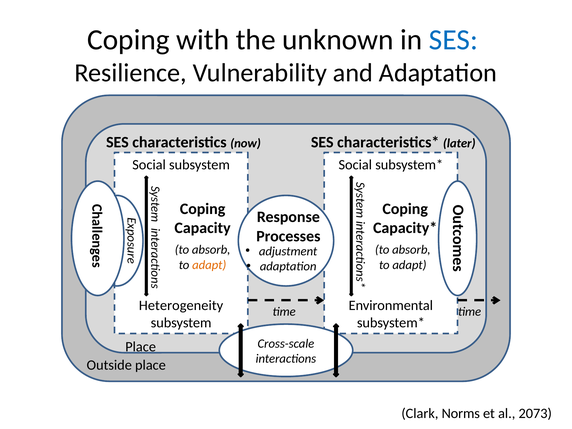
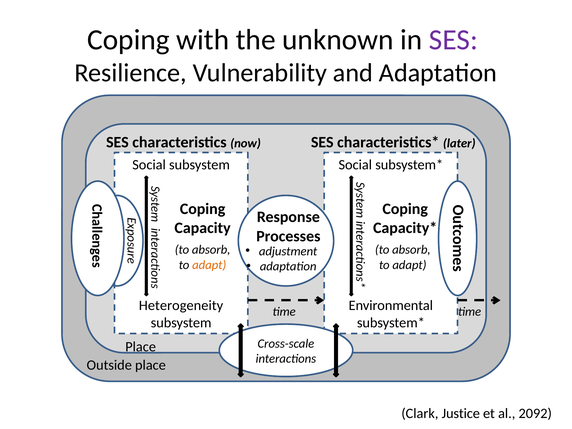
SES colour: blue -> purple (453, 40)
Norms: Norms -> Justice (461, 413)
2073: 2073 -> 2092 (535, 413)
